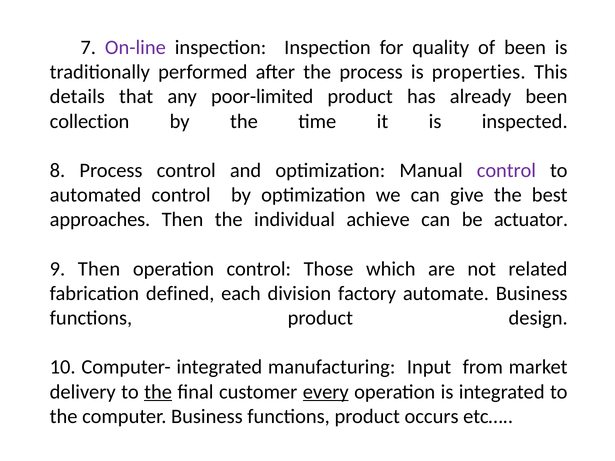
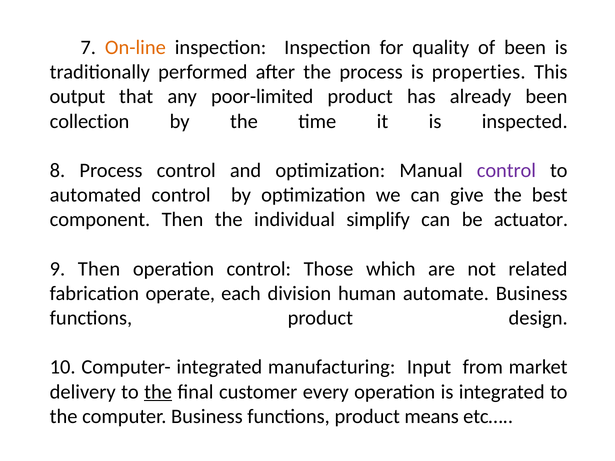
On-line colour: purple -> orange (135, 48)
details: details -> output (77, 97)
approaches: approaches -> component (100, 220)
achieve: achieve -> simplify (378, 220)
defined: defined -> operate (180, 294)
factory: factory -> human (367, 294)
every underline: present -> none (326, 392)
occurs: occurs -> means (432, 417)
